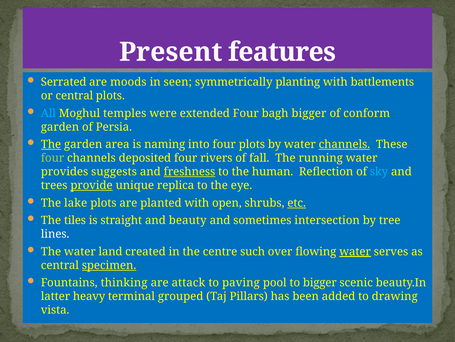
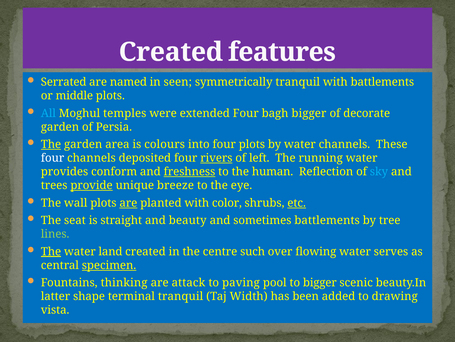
Present: Present -> Created (171, 52)
moods: moods -> named (128, 82)
symmetrically planting: planting -> tranquil (298, 82)
or central: central -> middle (74, 96)
conform: conform -> decorate (367, 113)
naming: naming -> colours (165, 144)
channels underline: present -> none (344, 144)
four colour: light green -> white (53, 158)
rivers underline: none -> present (216, 158)
fall: fall -> left (259, 158)
suggests: suggests -> conform (114, 171)
replica: replica -> breeze (175, 185)
lake: lake -> wall (76, 203)
are underline: none -> present (128, 203)
open: open -> color (227, 203)
tiles: tiles -> seat (75, 220)
sometimes intersection: intersection -> battlements (327, 220)
lines colour: white -> light green (55, 234)
The underline: none -> present (51, 251)
water underline: present -> none (355, 251)
heavy: heavy -> shape (89, 296)
terminal grouped: grouped -> tranquil (181, 296)
Pillars: Pillars -> Width (249, 296)
